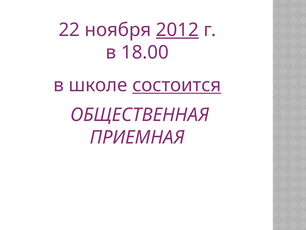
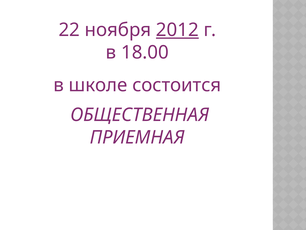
состоится underline: present -> none (177, 85)
